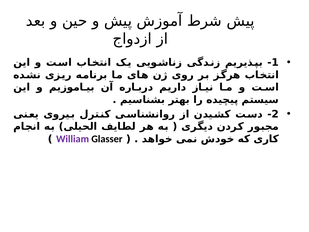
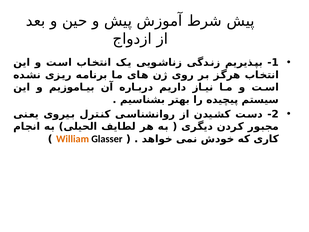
William colour: purple -> orange (73, 139)
